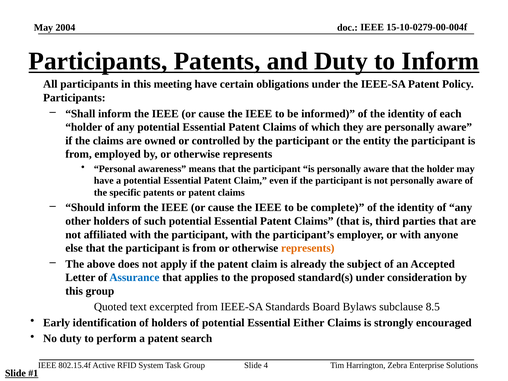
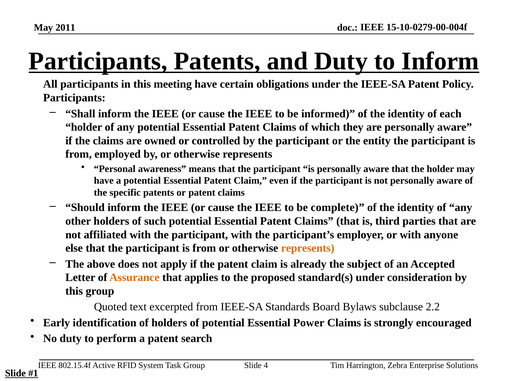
2004: 2004 -> 2011 (65, 28)
Assurance colour: blue -> orange (134, 278)
8.5: 8.5 -> 2.2 (433, 307)
Either: Either -> Power (309, 323)
